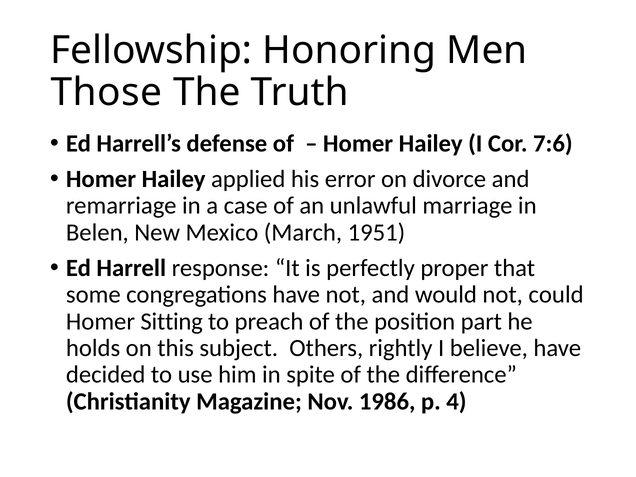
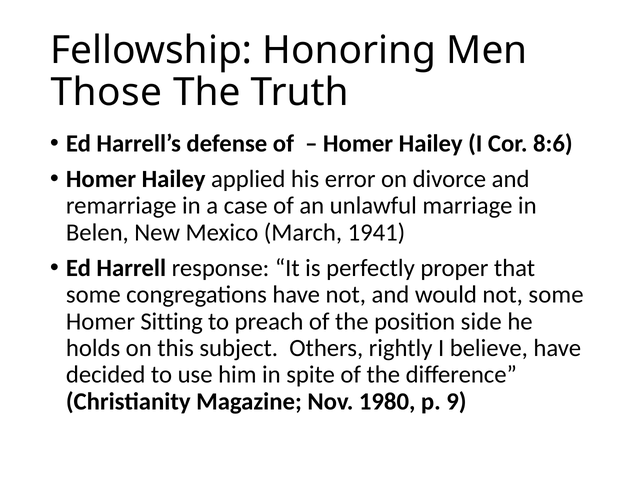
7:6: 7:6 -> 8:6 (553, 143)
1951: 1951 -> 1941 (376, 232)
not could: could -> some (556, 295)
part: part -> side (481, 321)
1986: 1986 -> 1980 (387, 402)
4: 4 -> 9 (456, 402)
